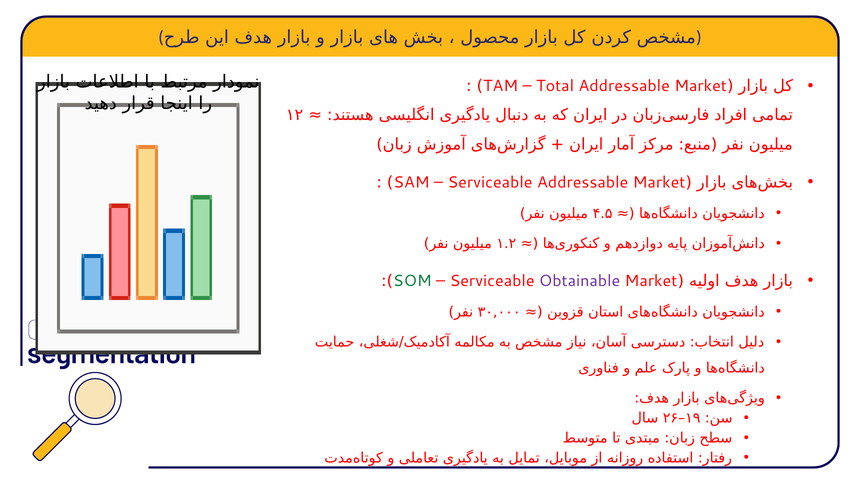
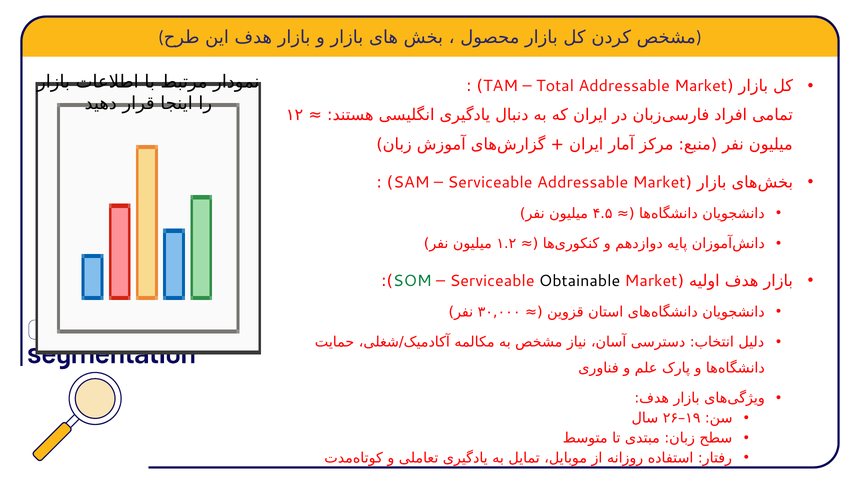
Obtainable colour: purple -> black (580, 281)
